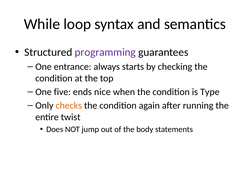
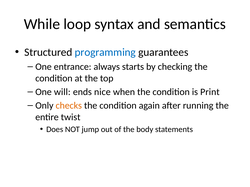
programming colour: purple -> blue (105, 52)
five: five -> will (62, 92)
Type: Type -> Print (210, 92)
